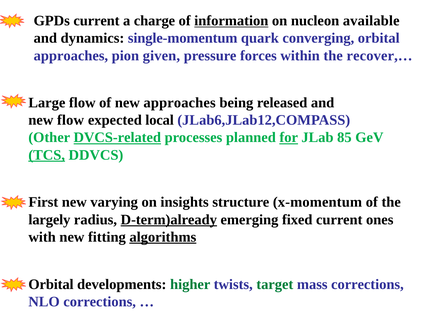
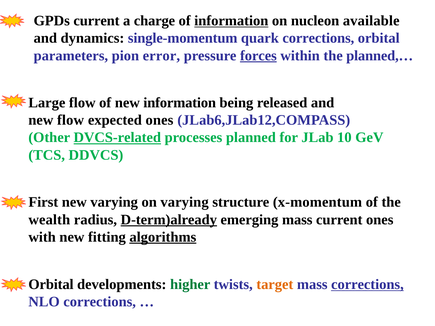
quark converging: converging -> corrections (318, 38)
approaches: approaches -> parameters (71, 56)
given: given -> error (161, 56)
forces underline: none -> present (258, 56)
recover,…: recover,… -> planned,… (380, 56)
new approaches: approaches -> information (180, 103)
expected local: local -> ones (159, 120)
for underline: present -> none (289, 138)
85: 85 -> 10 (344, 138)
TCS underline: present -> none (47, 155)
on insights: insights -> varying (185, 202)
largely: largely -> wealth (49, 220)
emerging fixed: fixed -> mass (297, 220)
target colour: green -> orange (275, 285)
corrections underline: none -> present (367, 285)
